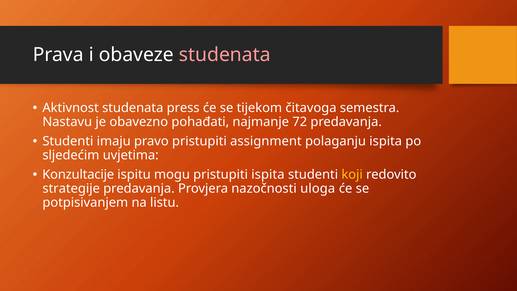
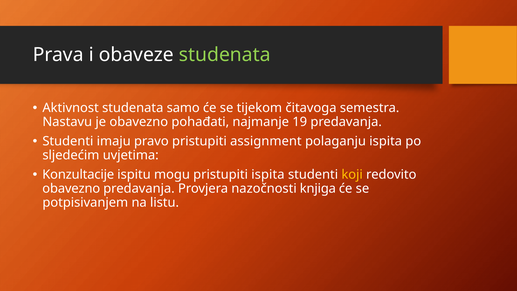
studenata colour: pink -> light green (225, 55)
press: press -> samo (183, 108)
72: 72 -> 19 (300, 122)
strategije: strategije -> obavezno (71, 188)
uloga: uloga -> knjiga (318, 188)
